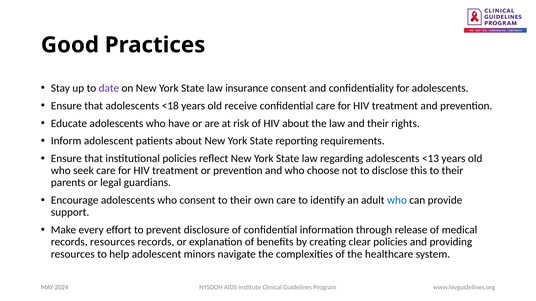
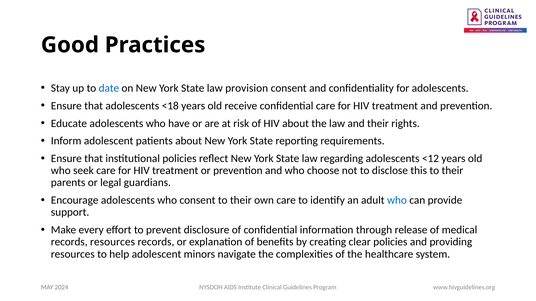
date colour: purple -> blue (109, 88)
insurance: insurance -> provision (247, 88)
<13: <13 -> <12 (430, 159)
